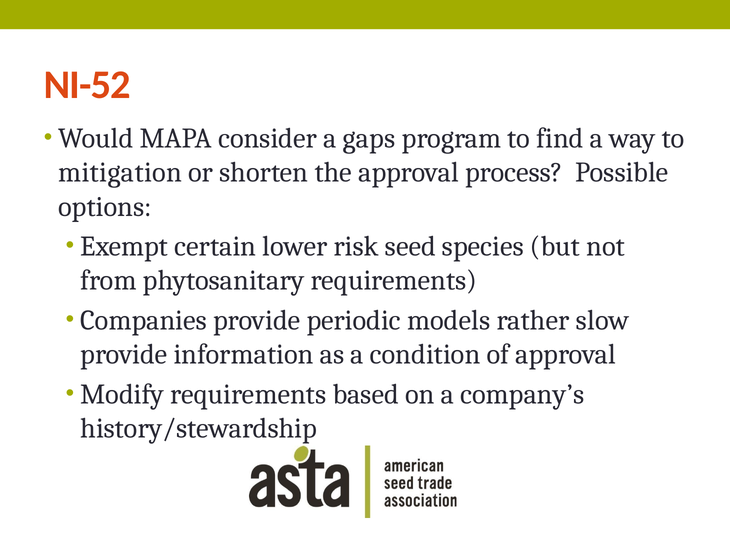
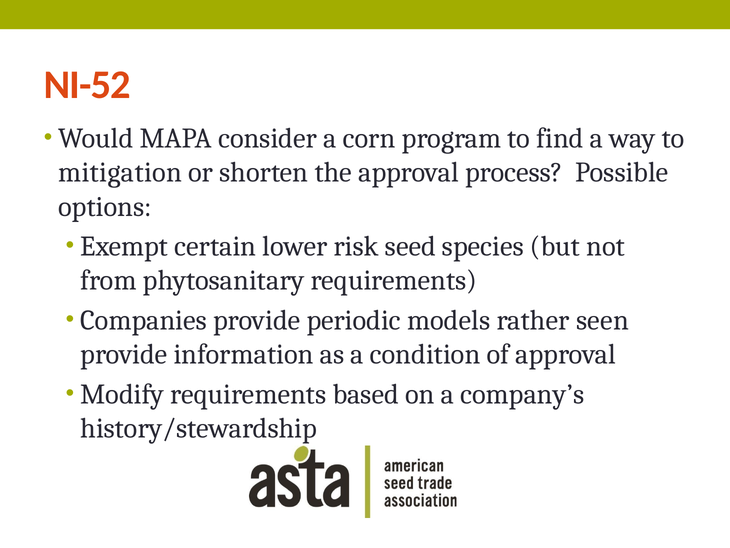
gaps: gaps -> corn (369, 138)
slow: slow -> seen (602, 320)
